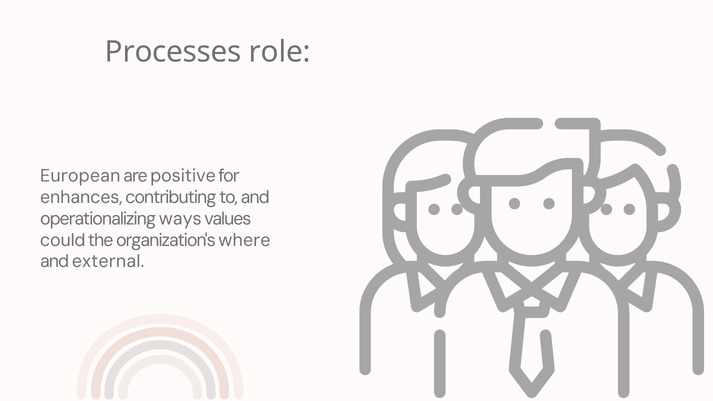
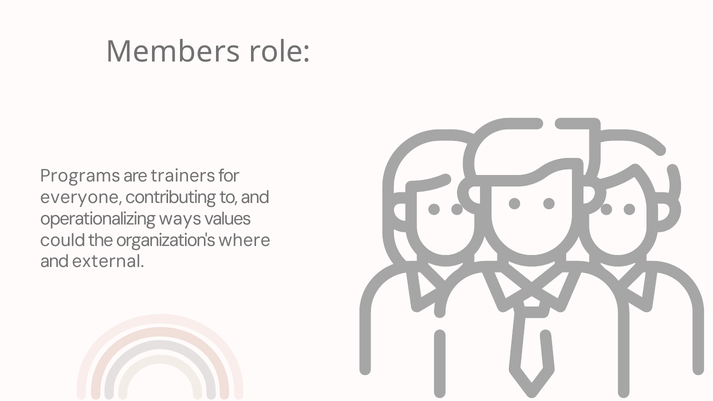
Processes: Processes -> Members (173, 52)
European: European -> Programs (80, 176)
positive: positive -> trainers (183, 176)
enhances: enhances -> everyone (81, 197)
